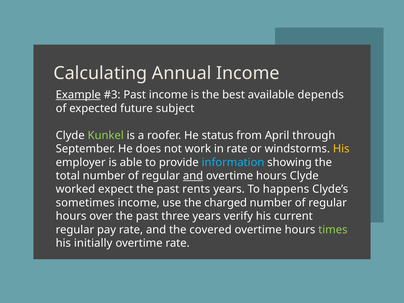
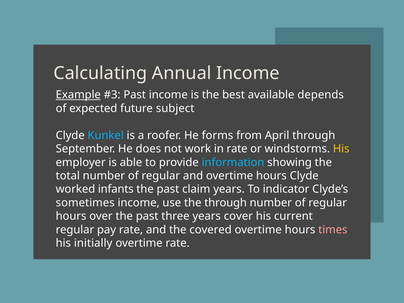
Kunkel colour: light green -> light blue (106, 135)
status: status -> forms (217, 135)
and underline: present -> none (193, 176)
expect: expect -> infants (116, 189)
rents: rents -> claim (196, 189)
happens: happens -> indicator (286, 189)
the charged: charged -> through (226, 203)
verify: verify -> cover (238, 216)
times colour: light green -> pink (333, 230)
